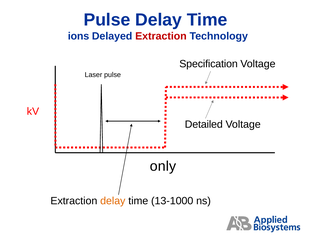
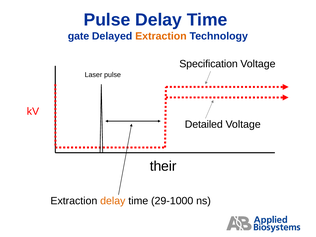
ions: ions -> gate (79, 36)
Extraction colour: red -> orange (161, 36)
only: only -> their (163, 166)
13-1000: 13-1000 -> 29-1000 (172, 201)
